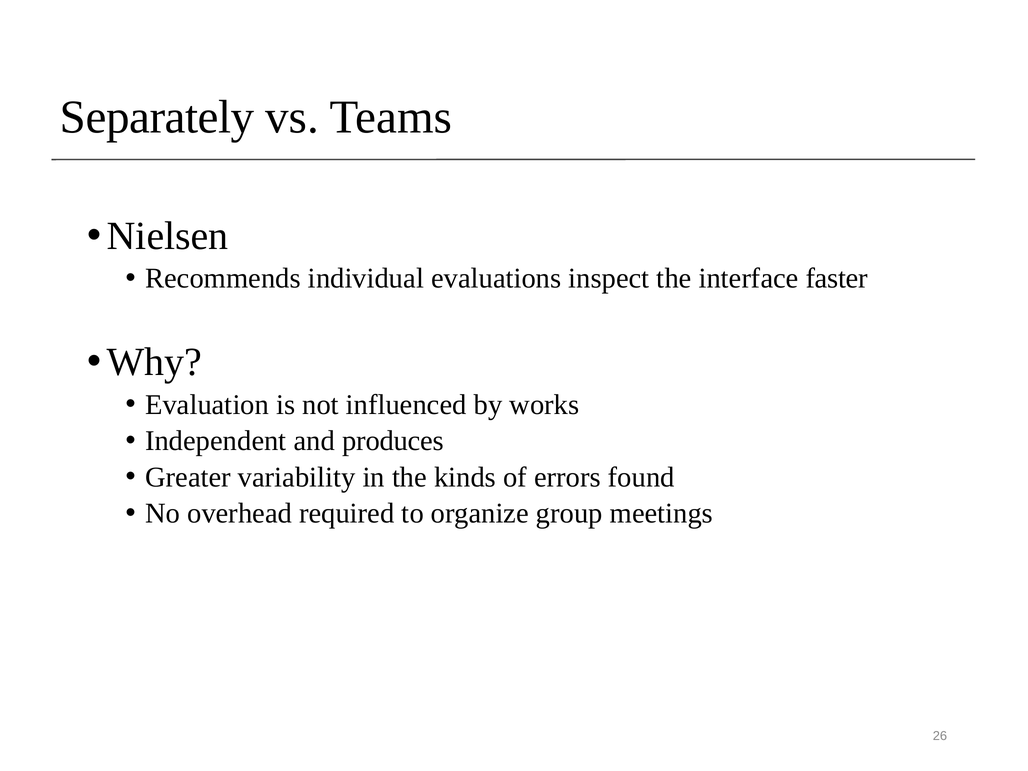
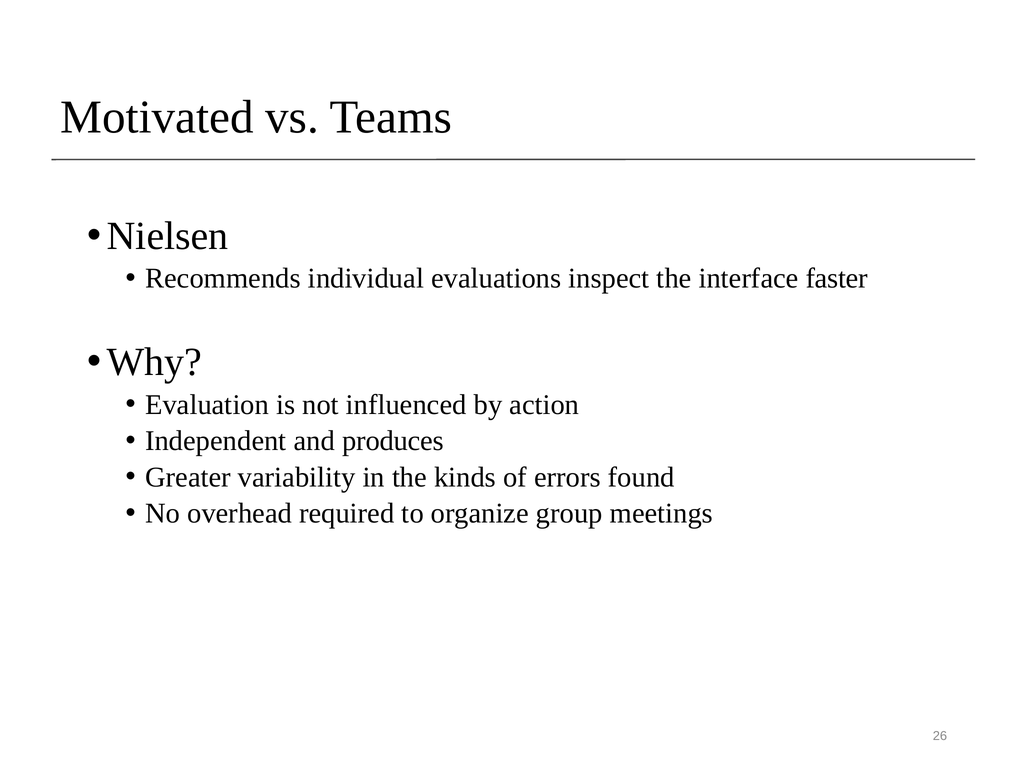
Separately: Separately -> Motivated (157, 117)
works: works -> action (544, 405)
